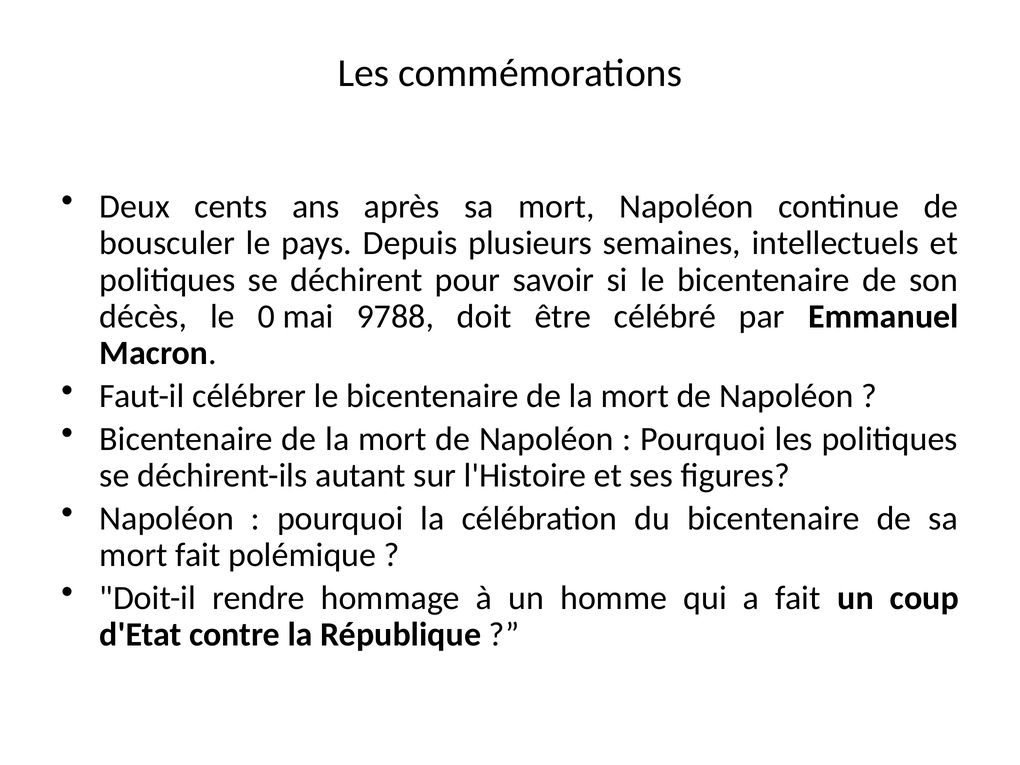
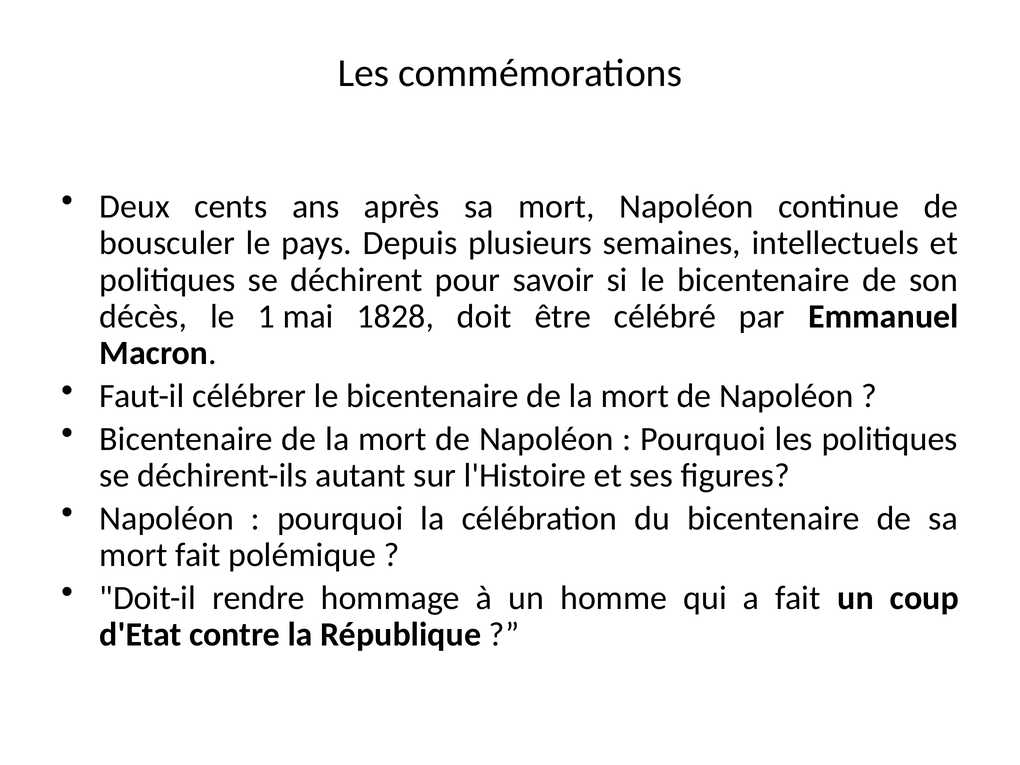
0: 0 -> 1 (266, 317)
9788: 9788 -> 1828 (395, 317)
